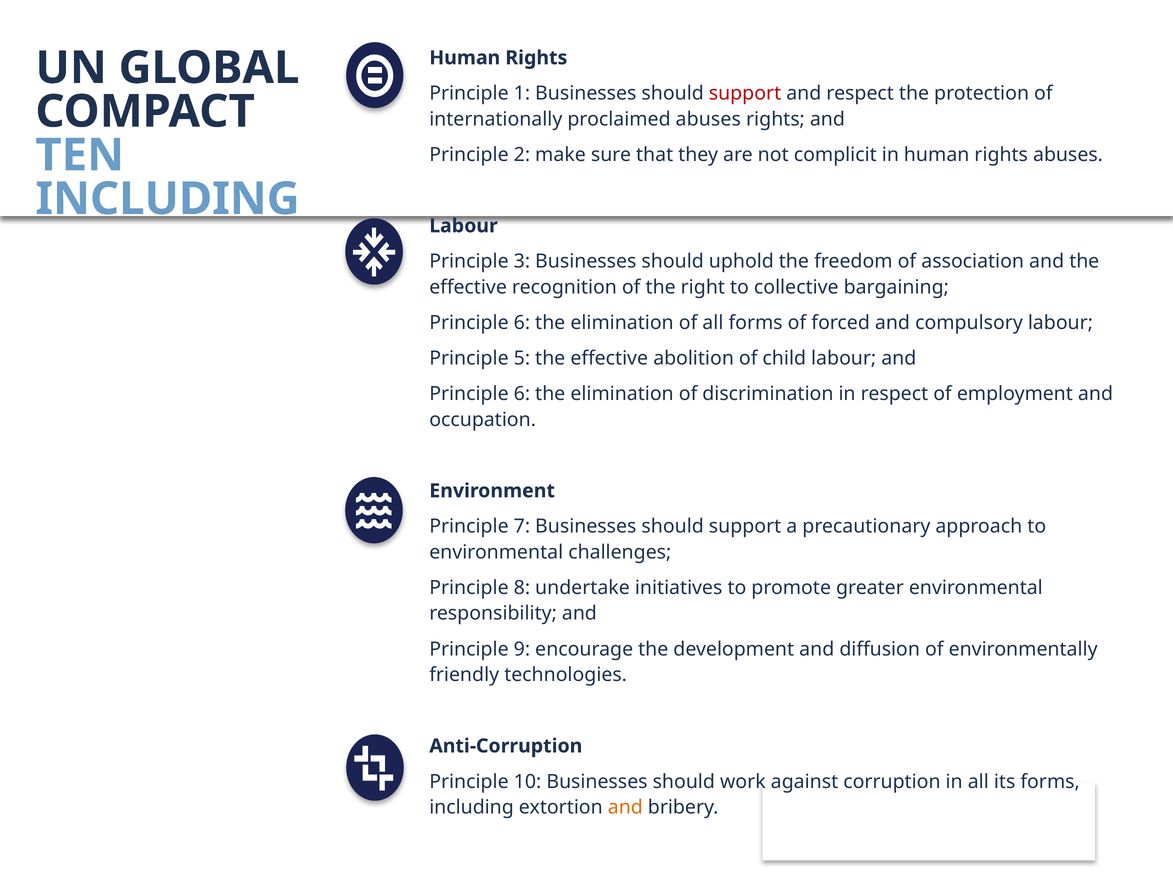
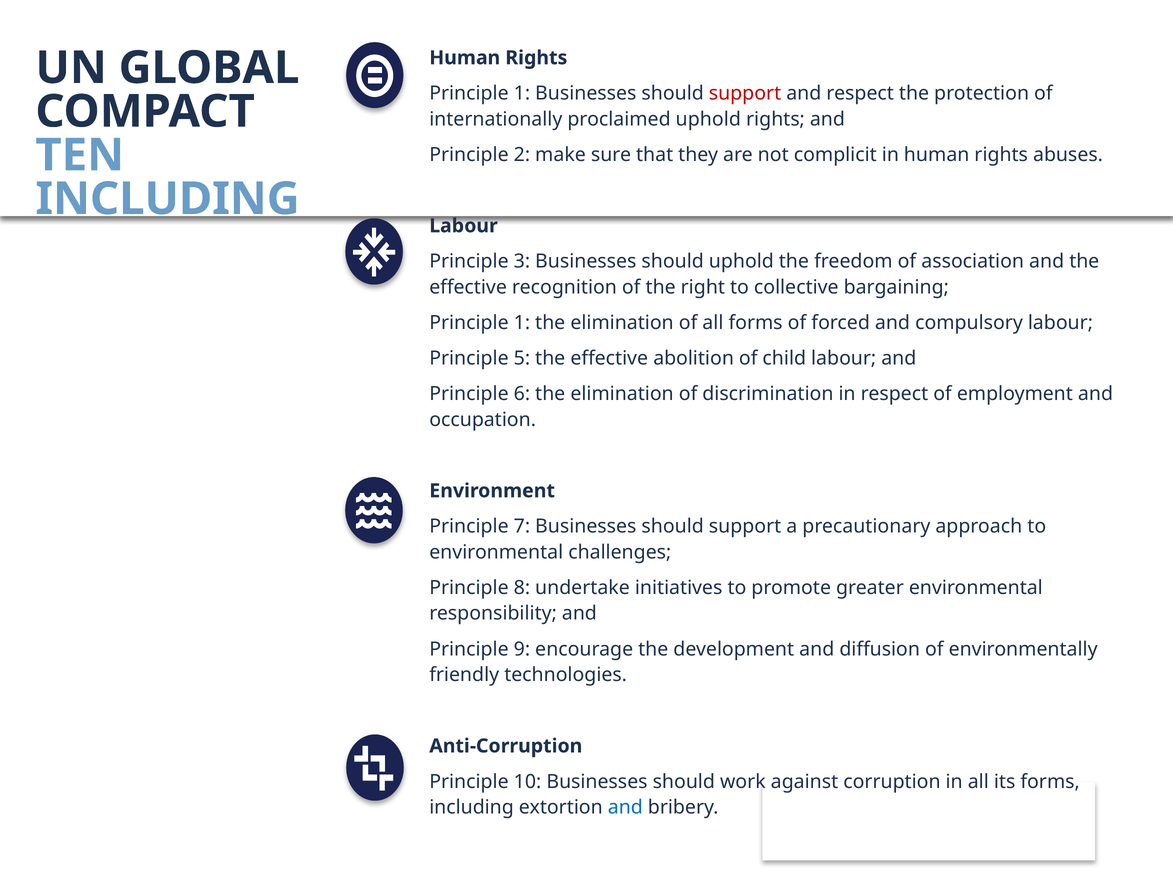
proclaimed abuses: abuses -> uphold (708, 119)
6: 6 -> 1 (522, 323)
and colour: orange -> blue (625, 807)
